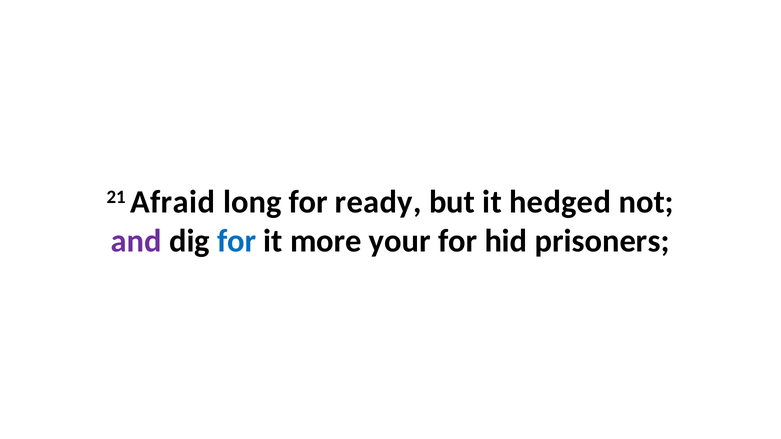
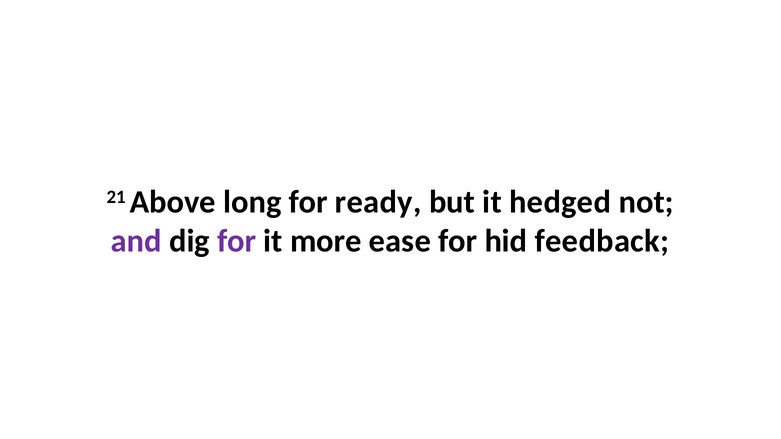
Afraid: Afraid -> Above (173, 202)
for colour: blue -> purple (237, 241)
your: your -> ease (400, 241)
prisoners: prisoners -> feedback (602, 241)
